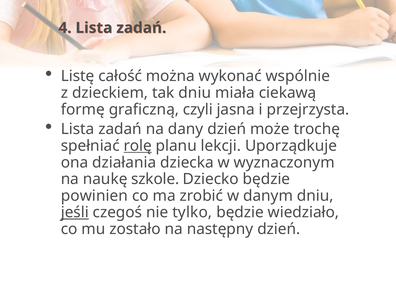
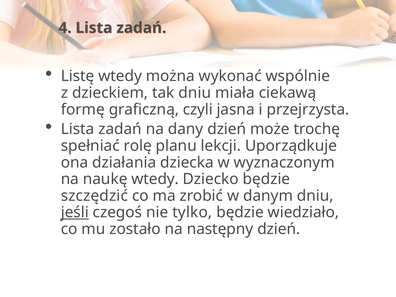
Listę całość: całość -> wtedy (120, 76)
rolę underline: present -> none (138, 146)
naukę szkole: szkole -> wtedy (155, 179)
powinien: powinien -> szczędzić (94, 196)
